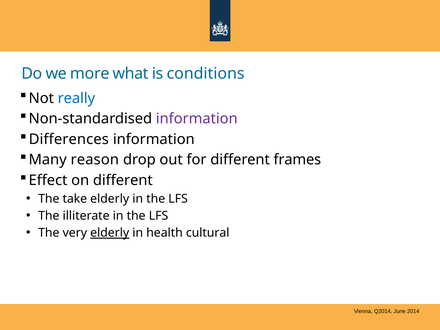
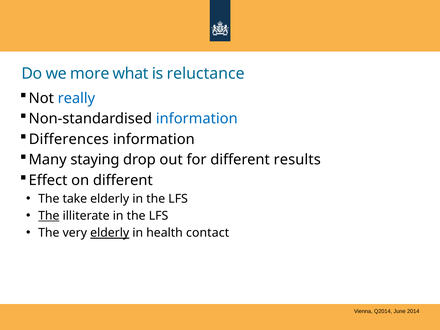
conditions: conditions -> reluctance (206, 74)
information colour: purple -> blue (197, 119)
reason: reason -> staying (95, 160)
frames: frames -> results (297, 160)
The underline: none -> present (49, 216)
cultural: cultural -> contact (208, 233)
